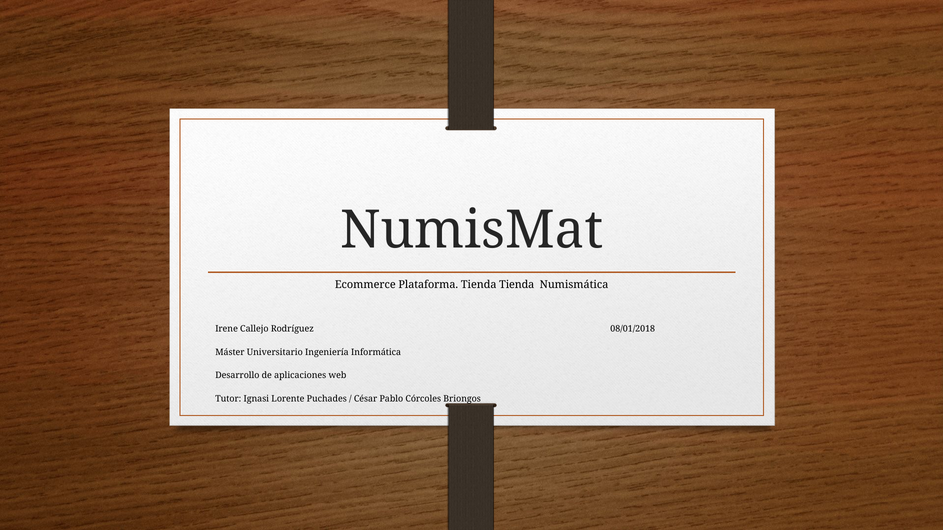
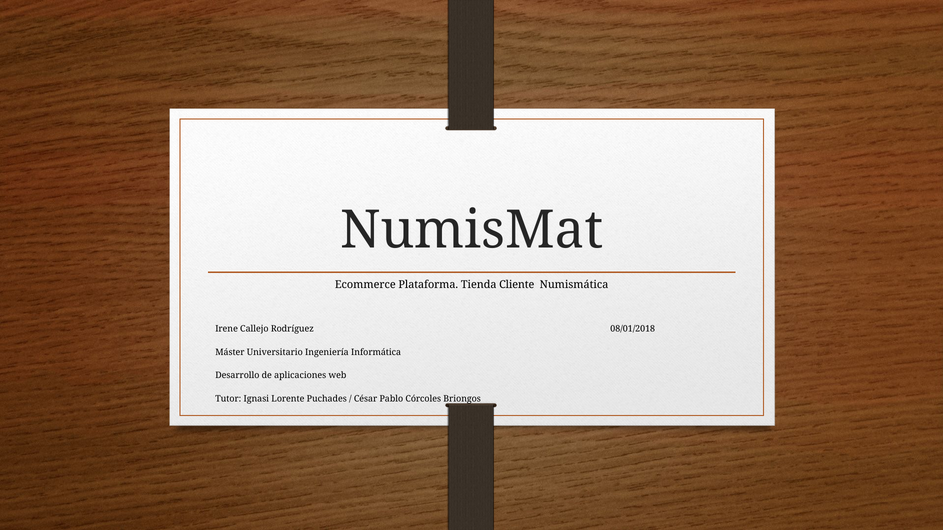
Tienda Tienda: Tienda -> Cliente (517, 285)
